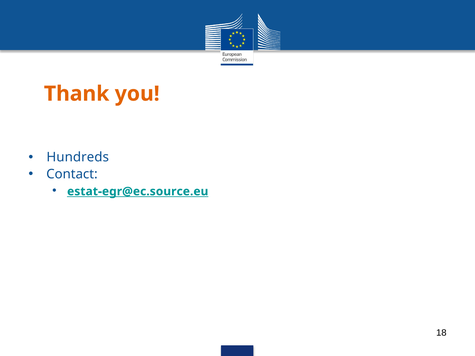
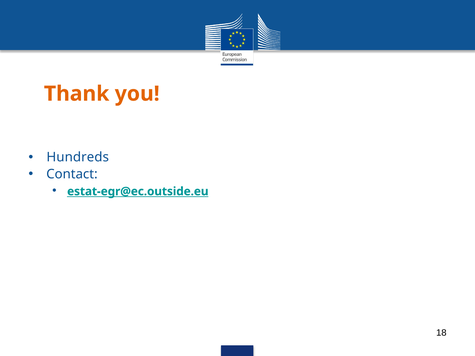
estat-egr@ec.source.eu: estat-egr@ec.source.eu -> estat-egr@ec.outside.eu (138, 192)
